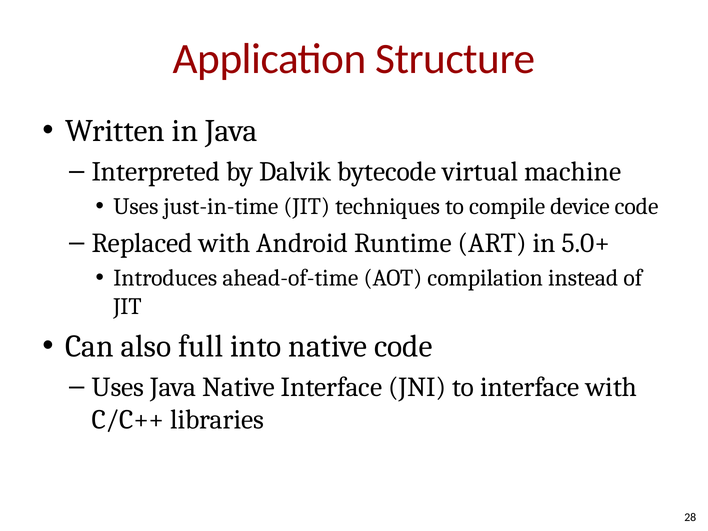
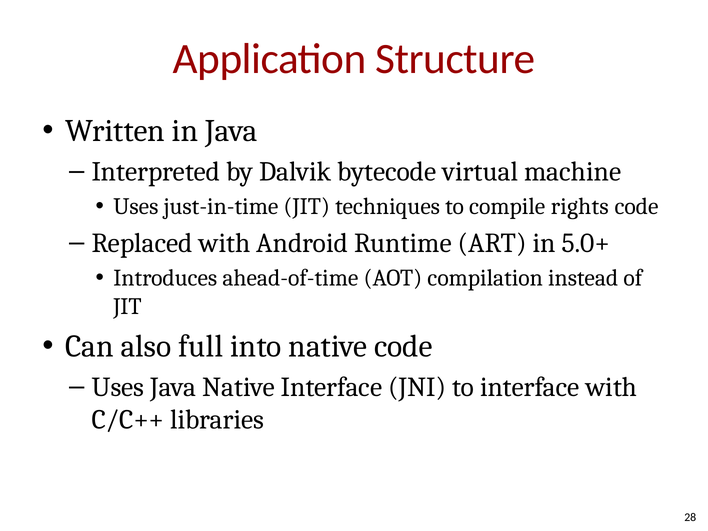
device: device -> rights (580, 207)
